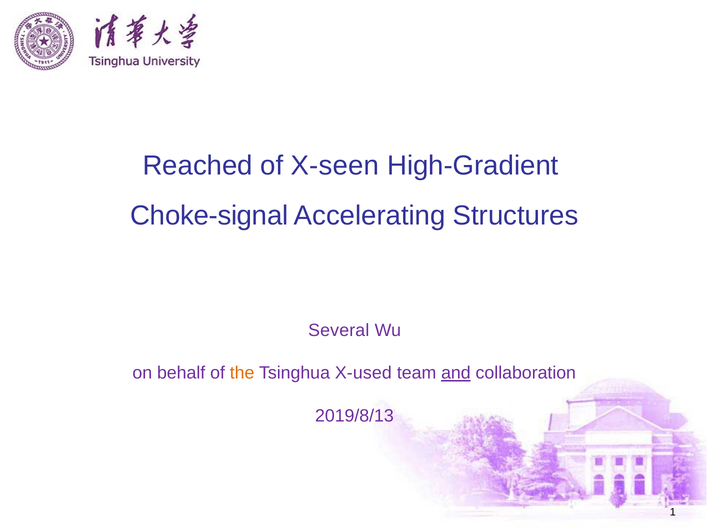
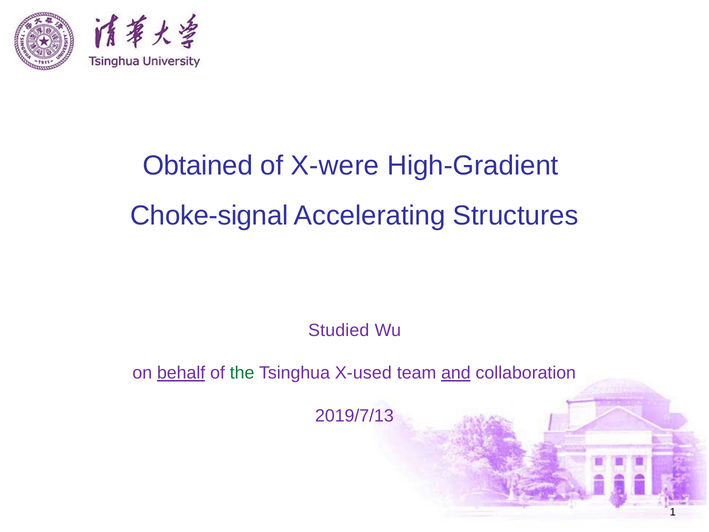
Reached: Reached -> Obtained (198, 166)
X-seen: X-seen -> X-were (335, 166)
Several: Several -> Studied (339, 330)
behalf underline: none -> present (181, 373)
the colour: orange -> green (242, 373)
2019/8/13: 2019/8/13 -> 2019/7/13 (354, 416)
